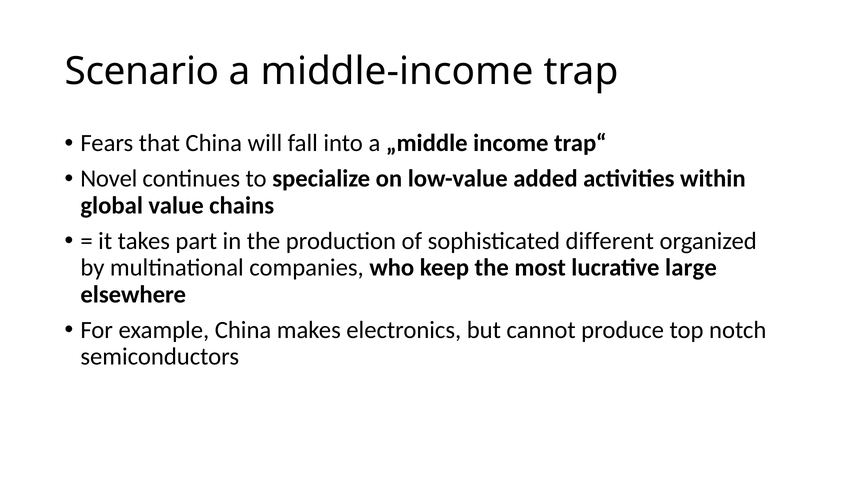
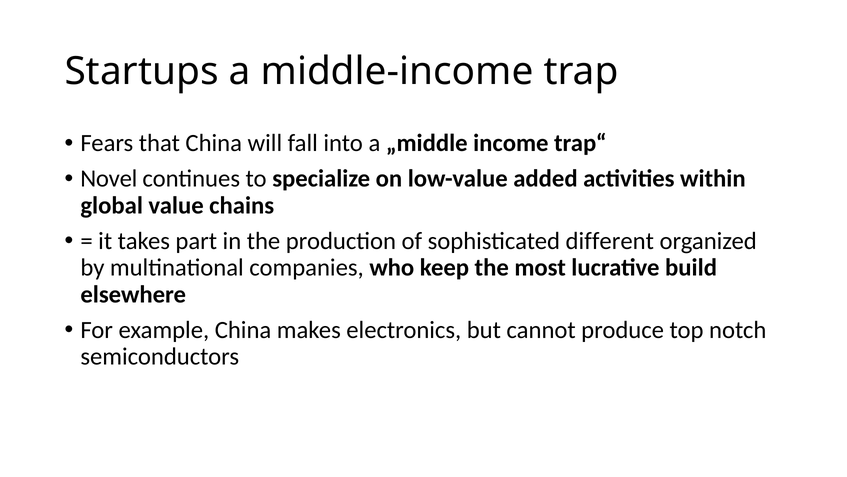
Scenario: Scenario -> Startups (142, 71)
large: large -> build (691, 267)
